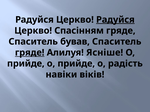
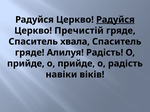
Спасінням: Спасінням -> Пречистій (79, 31)
бував: бував -> хвала (75, 42)
гряде underline: present -> none (30, 53)
Алилуя Ясніше: Ясніше -> Радість (105, 53)
